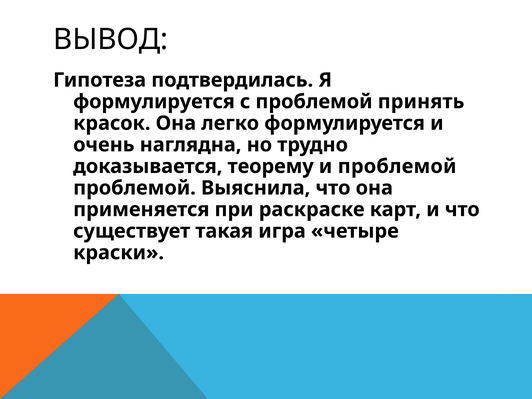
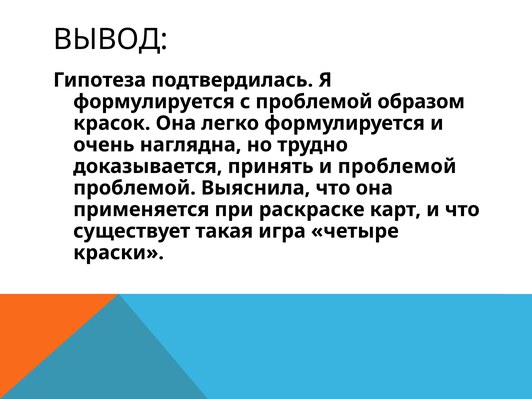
принять: принять -> образом (421, 102)
теорему: теорему -> принять (271, 166)
